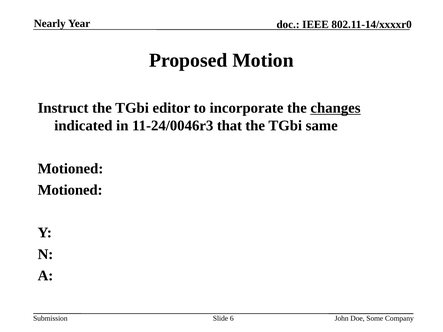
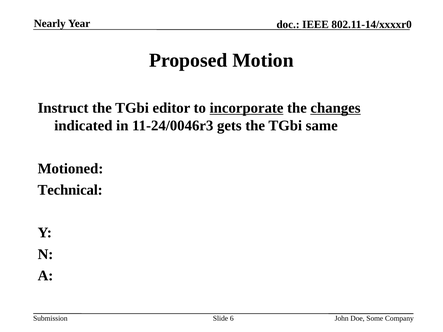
incorporate underline: none -> present (247, 108)
that: that -> gets (229, 126)
Motioned: Motioned -> Technical (70, 190)
